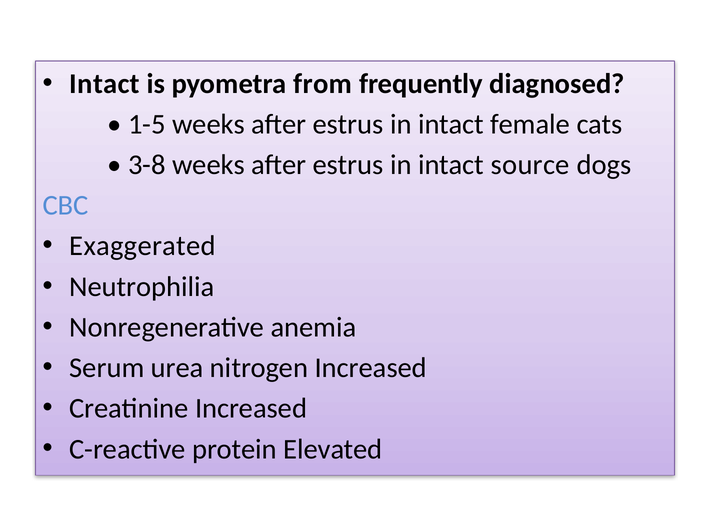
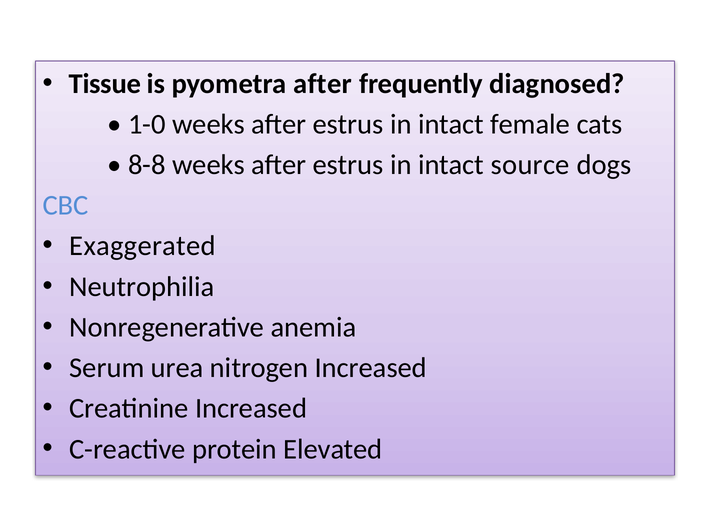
Intact: Intact -> Tissue (105, 84)
pyometra from: from -> after (323, 84)
1-5: 1-5 -> 1-0 (147, 124)
3-8: 3-8 -> 8-8 (147, 165)
